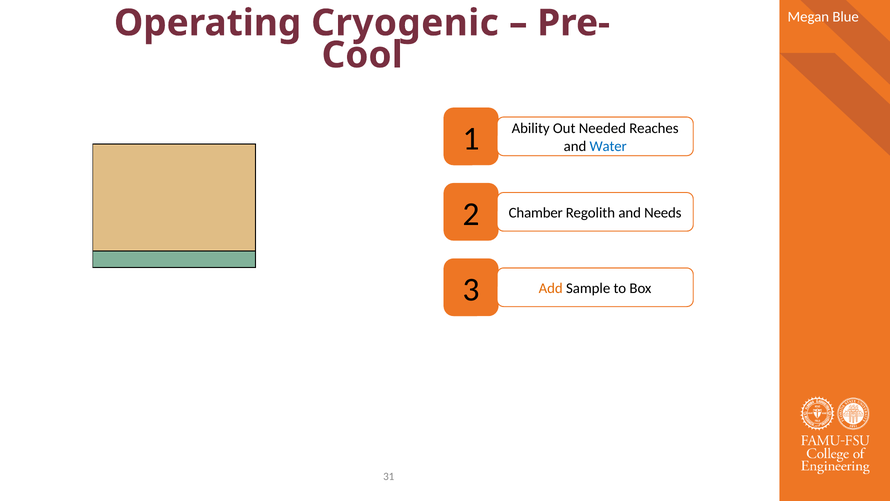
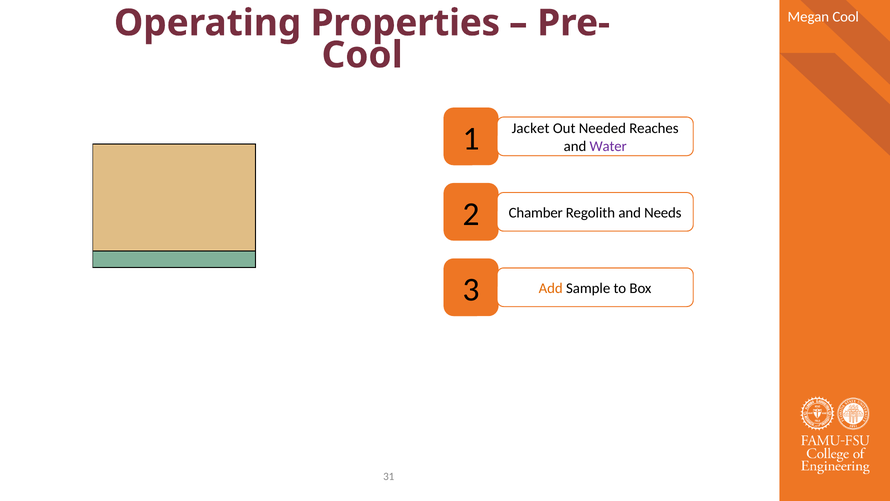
Megan Blue: Blue -> Cool (846, 17)
Cryogenic: Cryogenic -> Properties (405, 23)
Ability: Ability -> Jacket (531, 128)
Water colour: blue -> purple (608, 146)
